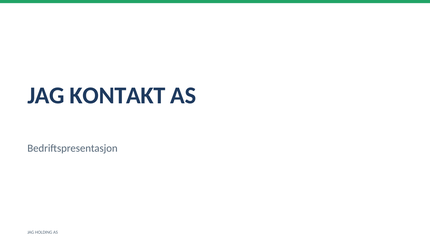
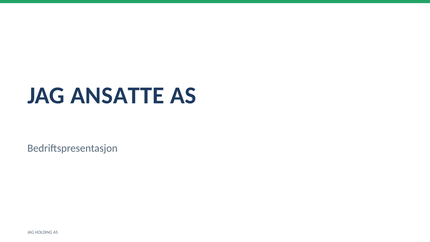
KONTAKT: KONTAKT -> ANSATTE (117, 95)
